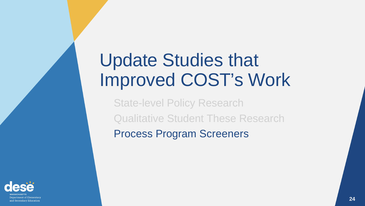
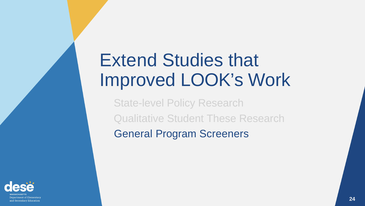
Update: Update -> Extend (128, 60)
COST’s: COST’s -> LOOK’s (212, 80)
Process: Process -> General (133, 133)
